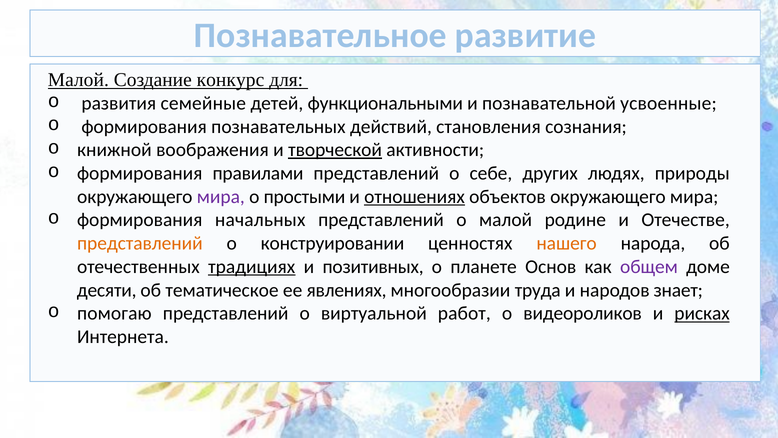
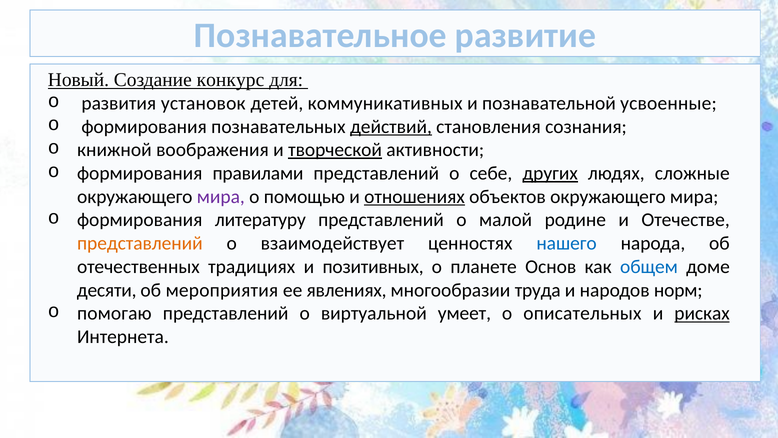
Малой: Малой -> Новый (78, 80)
семейные: семейные -> установок (203, 103)
функциональными: функциональными -> коммуникативных (385, 103)
действий underline: none -> present (391, 126)
других underline: none -> present (550, 173)
природы: природы -> сложные (692, 173)
простыми: простыми -> помощью (304, 196)
начальных: начальных -> литературу (260, 220)
конструировании: конструировании -> взаимодействует (332, 243)
нашего colour: orange -> blue (567, 243)
традициях underline: present -> none (252, 267)
общем colour: purple -> blue (649, 267)
тематическое: тематическое -> мероприятия (222, 290)
знает: знает -> норм (678, 290)
работ: работ -> умеет (464, 313)
видеороликов: видеороликов -> описательных (582, 313)
